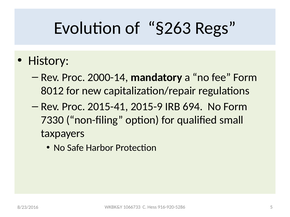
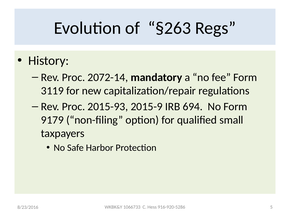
2000-14: 2000-14 -> 2072-14 (108, 77)
8012: 8012 -> 3119 (52, 91)
2015-41: 2015-41 -> 2015-93 (108, 107)
7330: 7330 -> 9179 (52, 120)
